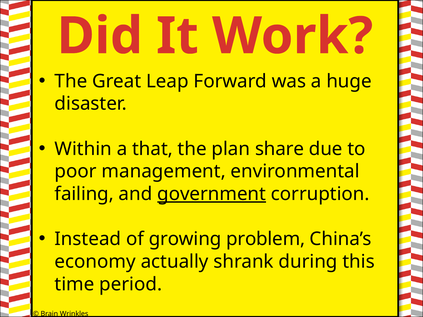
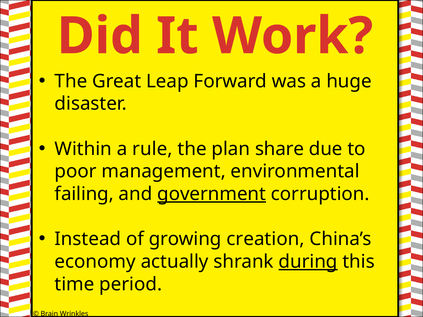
that: that -> rule (152, 149)
problem: problem -> creation (266, 239)
during underline: none -> present (308, 262)
